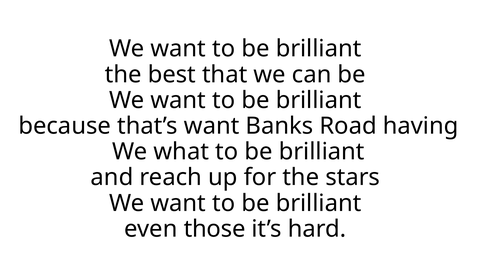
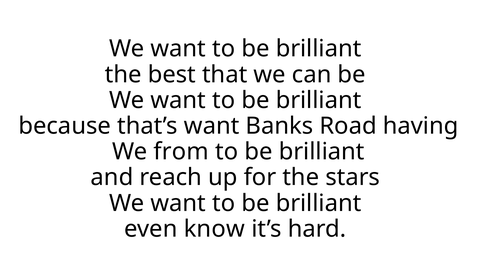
what: what -> from (181, 152)
those: those -> know (214, 229)
